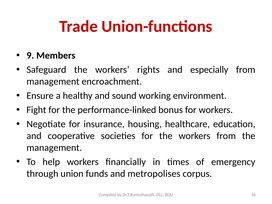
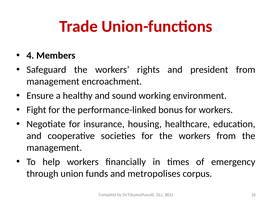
9: 9 -> 4 (30, 56)
especially: especially -> president (209, 70)
